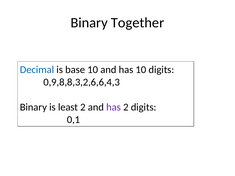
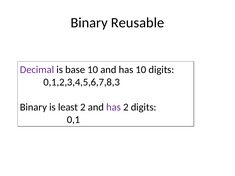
Together: Together -> Reusable (138, 23)
Decimal colour: blue -> purple (37, 70)
0,9,8,8,3,2,6,6,4,3: 0,9,8,8,3,2,6,6,4,3 -> 0,1,2,3,4,5,6,7,8,3 (82, 82)
